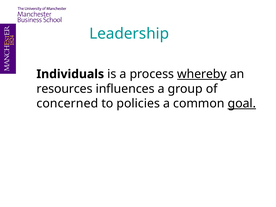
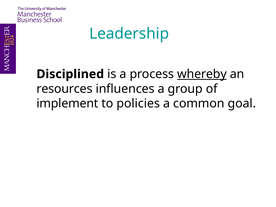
Individuals: Individuals -> Disciplined (70, 74)
concerned: concerned -> implement (67, 104)
goal underline: present -> none (242, 104)
